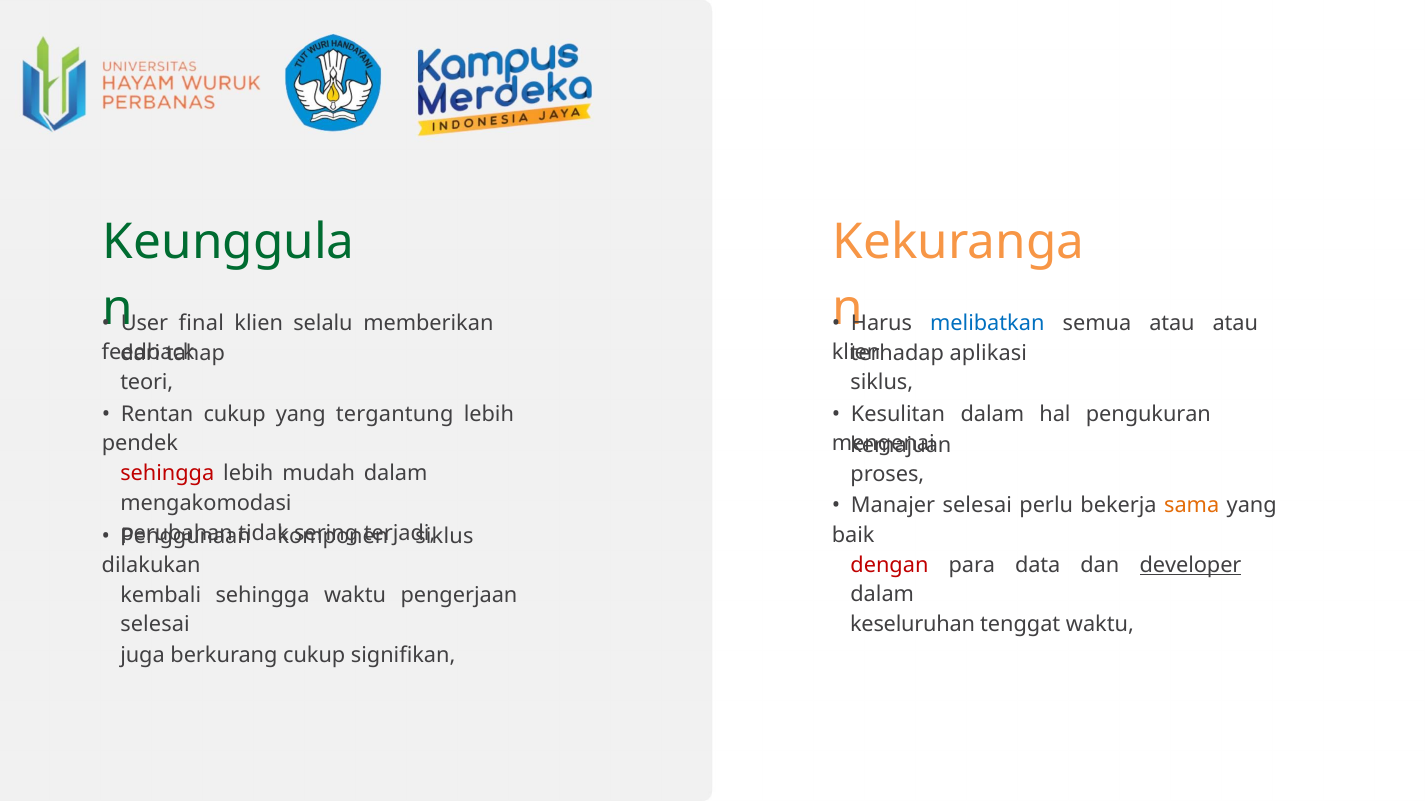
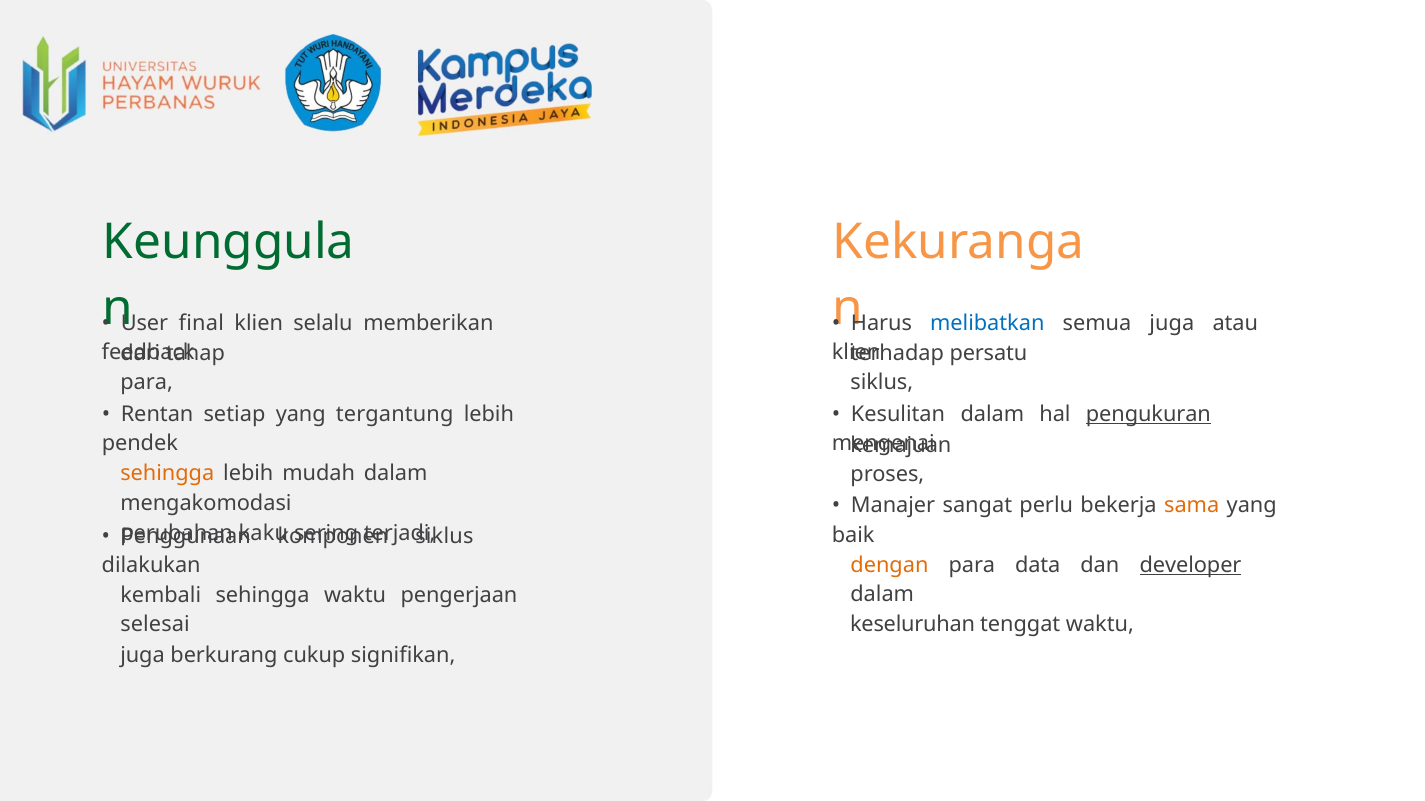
semua atau: atau -> juga (1172, 323)
aplikasi: aplikasi -> persatu (988, 354)
teori: teori -> para (147, 383)
Rentan cukup: cukup -> setiap (235, 415)
pengukuran underline: none -> present (1148, 415)
sehingga colour: red -> orange (167, 474)
Manajer selesai: selesai -> sangat (977, 506)
tidak: tidak -> kaku (263, 534)
dengan colour: red -> orange (889, 565)
